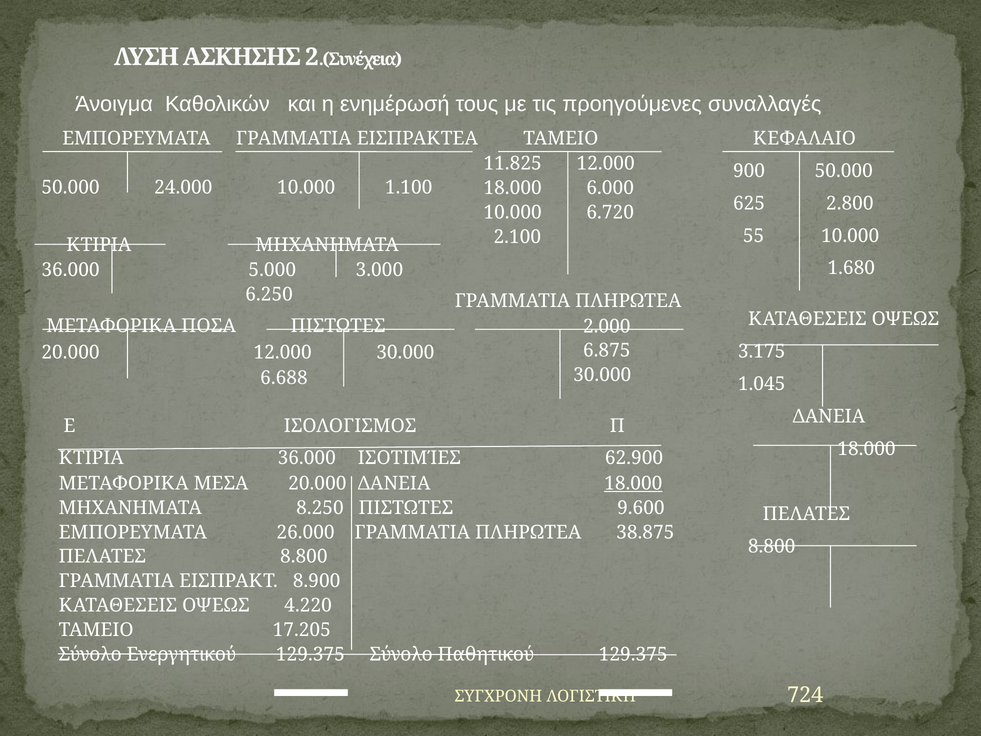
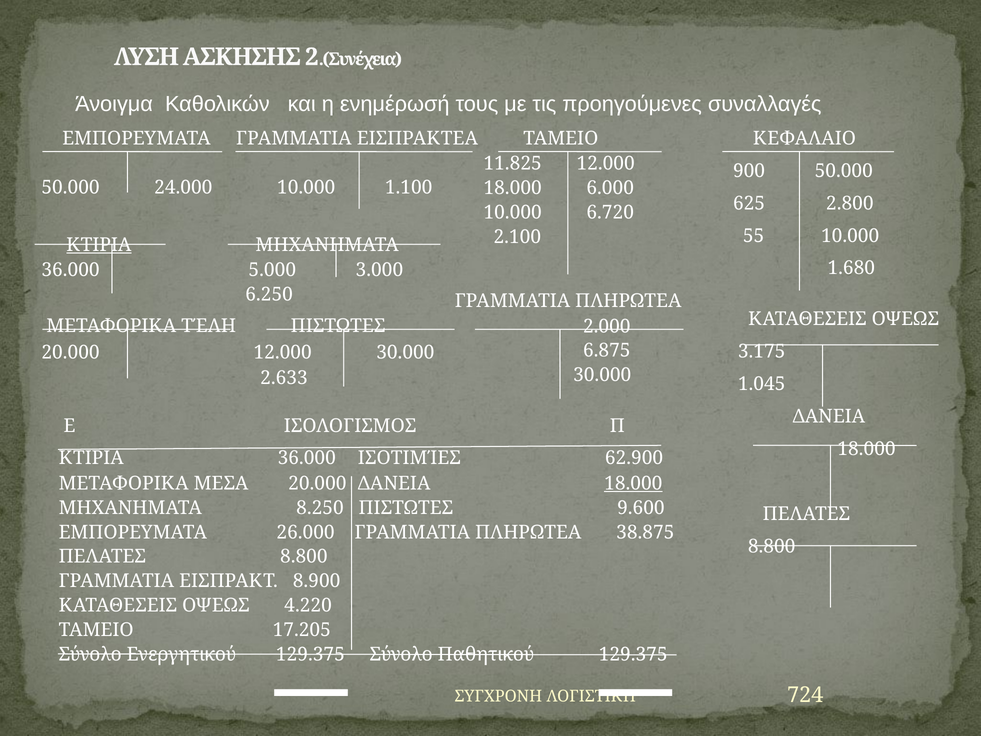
ΚΤΙΡΙΑ underline: none -> present (99, 245)
ΠΟΣΑ: ΠΟΣΑ -> ΤΈΛΗ (209, 326)
6.688: 6.688 -> 2.633 (284, 378)
